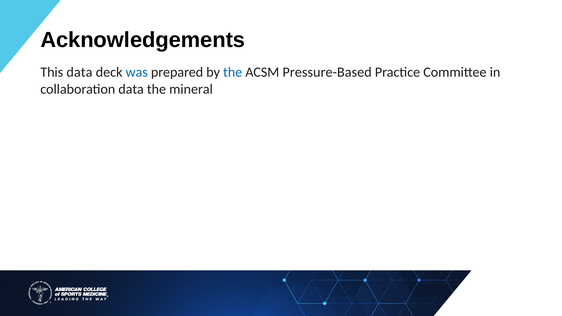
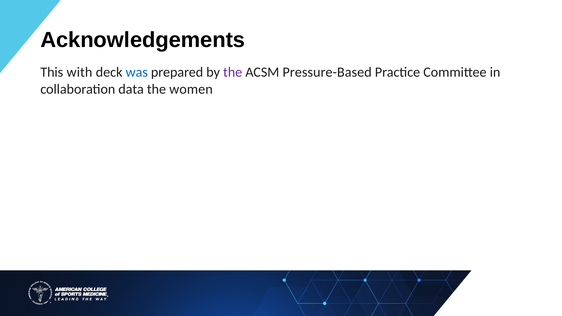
This data: data -> with (79, 72)
the colour: blue -> purple (233, 72)
mineral: mineral -> women (191, 89)
